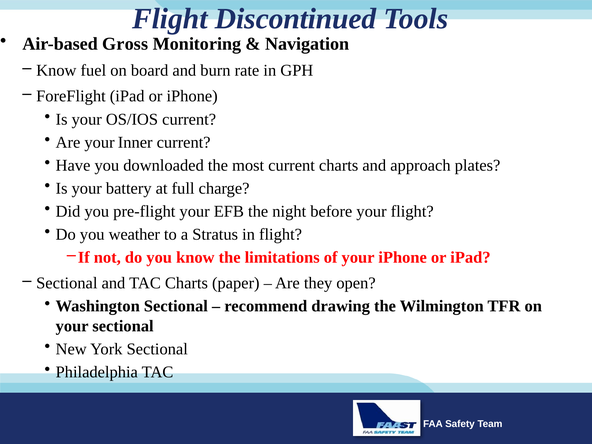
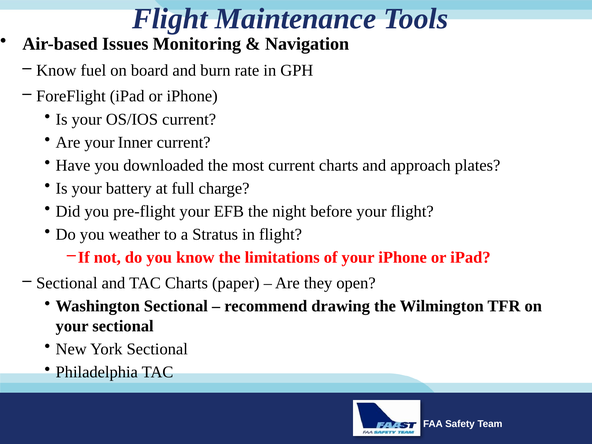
Discontinued: Discontinued -> Maintenance (296, 19)
Gross: Gross -> Issues (125, 44)
